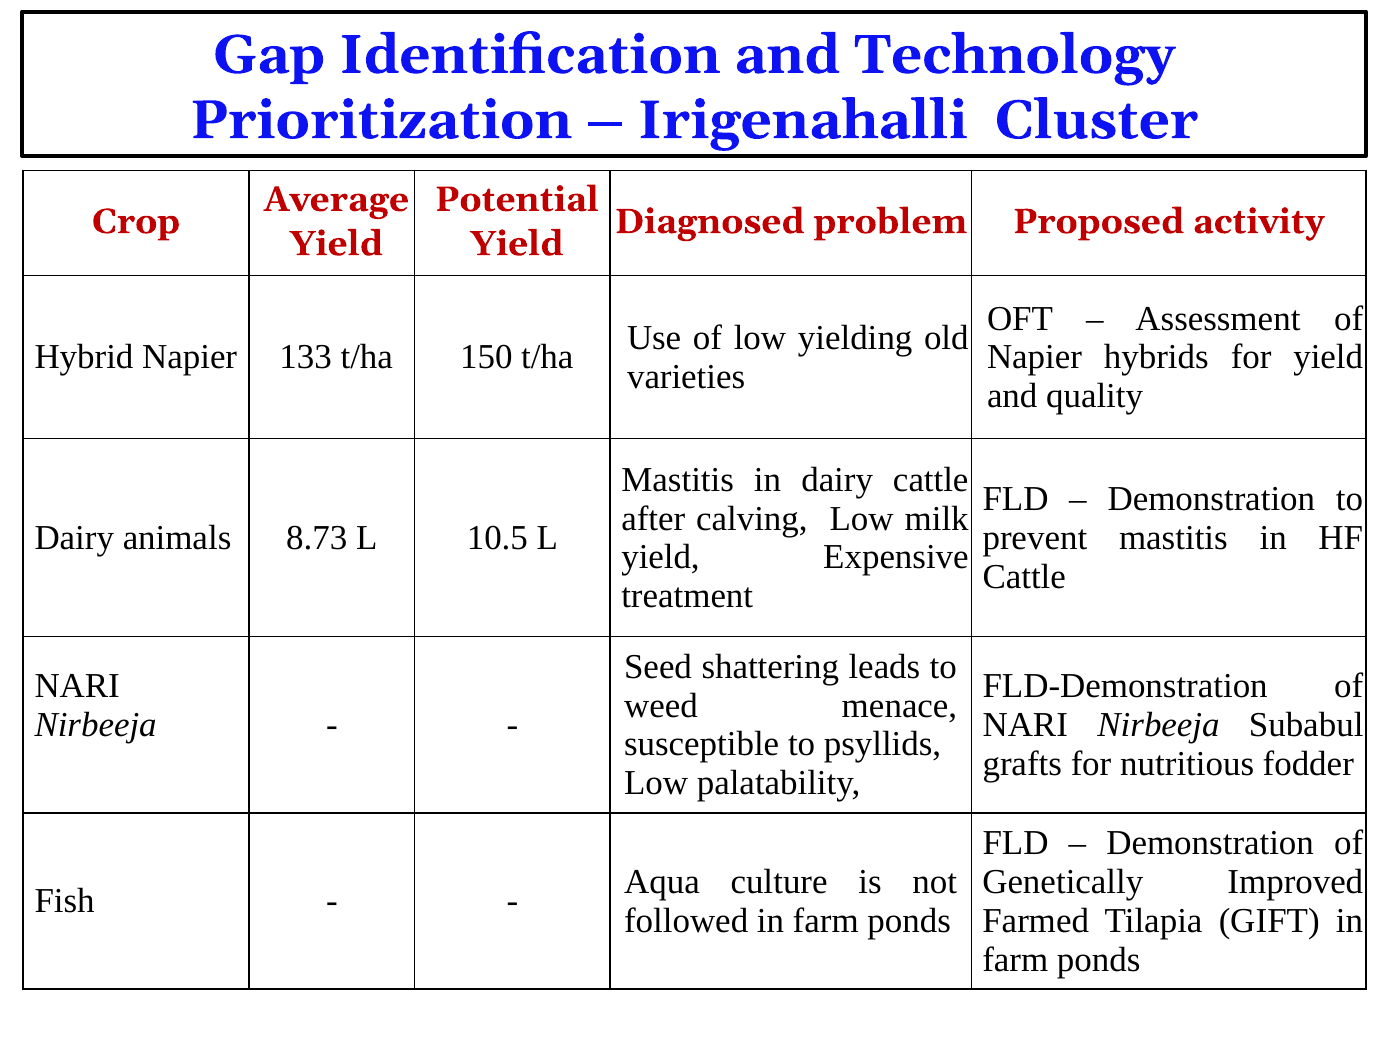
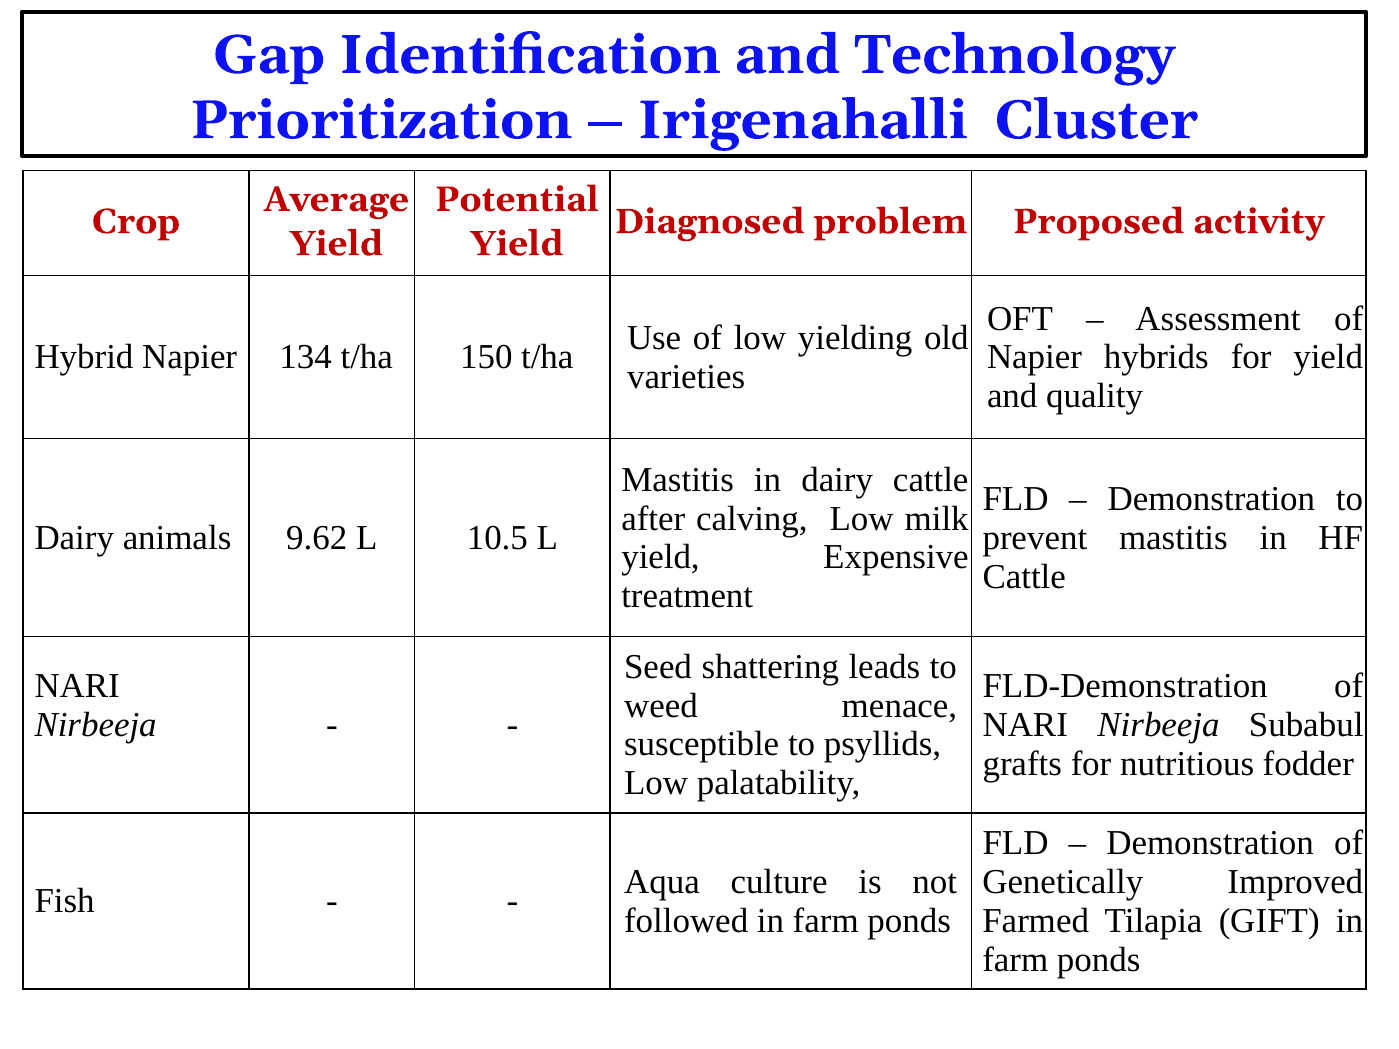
133: 133 -> 134 (306, 357)
8.73: 8.73 -> 9.62 (317, 538)
